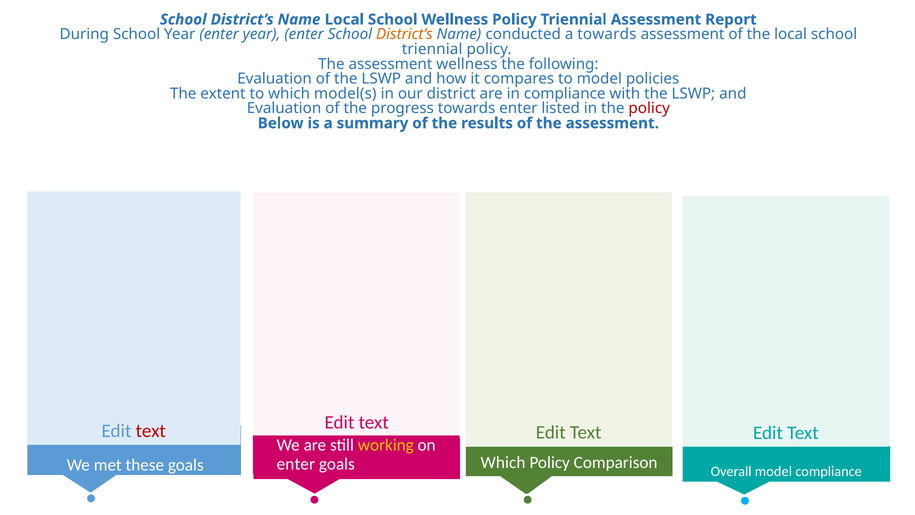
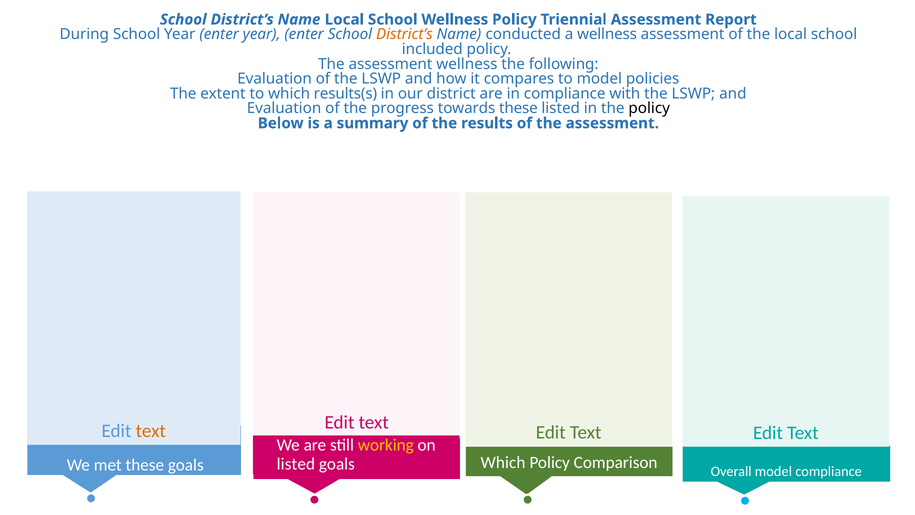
a towards: towards -> wellness (607, 34)
triennial: triennial -> included (432, 49)
model(s: model(s -> results(s (345, 94)
towards enter: enter -> these (518, 108)
policy colour: red -> black (649, 108)
text colour: red -> orange (151, 431)
enter: enter -> listed (296, 464)
